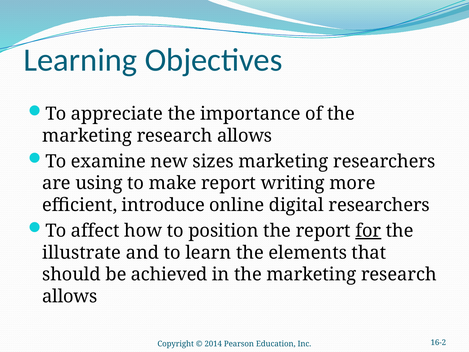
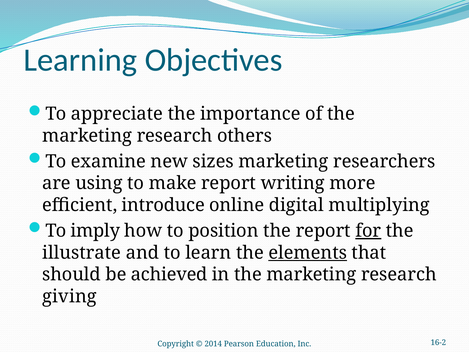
allows: allows -> others (245, 136)
digital researchers: researchers -> multiplying (379, 205)
affect: affect -> imply (95, 231)
elements underline: none -> present (308, 253)
allows: allows -> giving (70, 296)
